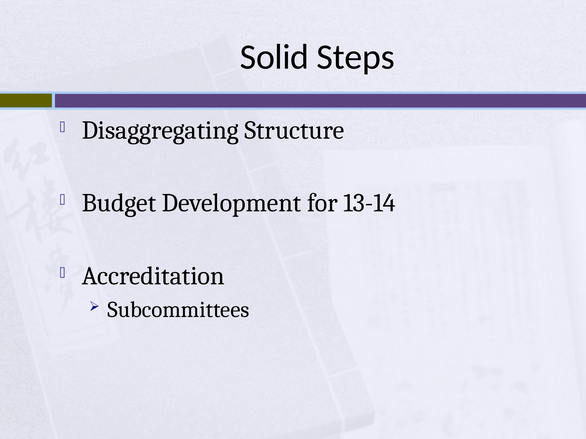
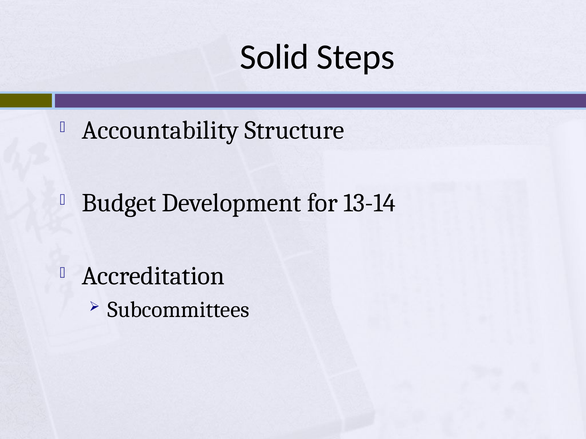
Disaggregating: Disaggregating -> Accountability (160, 130)
